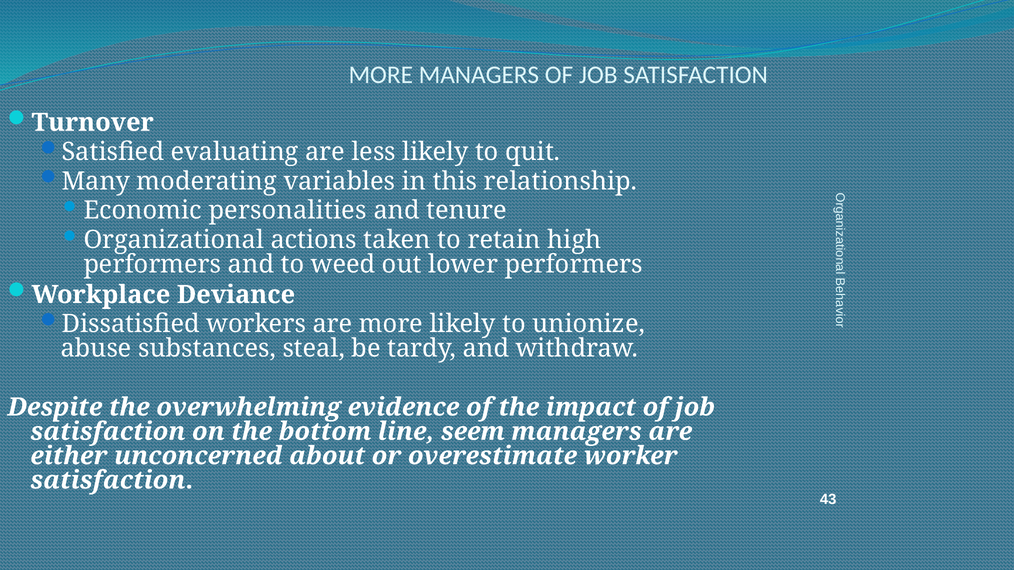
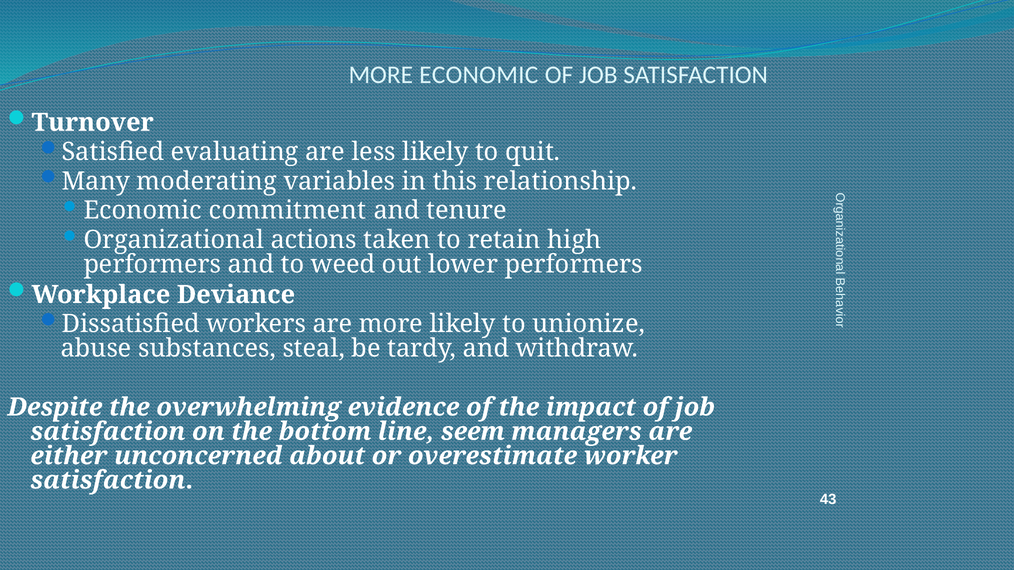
MORE MANAGERS: MANAGERS -> ECONOMIC (479, 75)
personalities: personalities -> commitment (288, 211)
